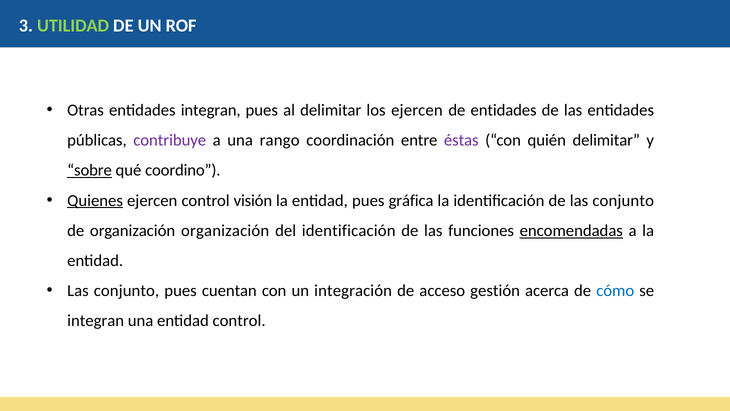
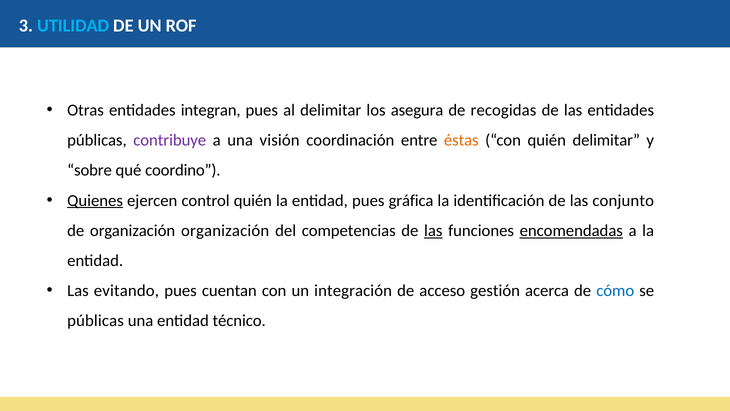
UTILIDAD colour: light green -> light blue (73, 26)
los ejercen: ejercen -> asegura (417, 110)
de entidades: entidades -> recogidas (503, 110)
rango: rango -> visión (280, 140)
éstas colour: purple -> orange (461, 140)
sobre underline: present -> none (90, 170)
control visión: visión -> quién (253, 200)
del identificación: identificación -> competencias (349, 230)
las underline: none -> present (433, 230)
conjunto: conjunto -> evitando (126, 291)
integran: integran -> públicas (96, 321)
entidad control: control -> técnico (239, 321)
